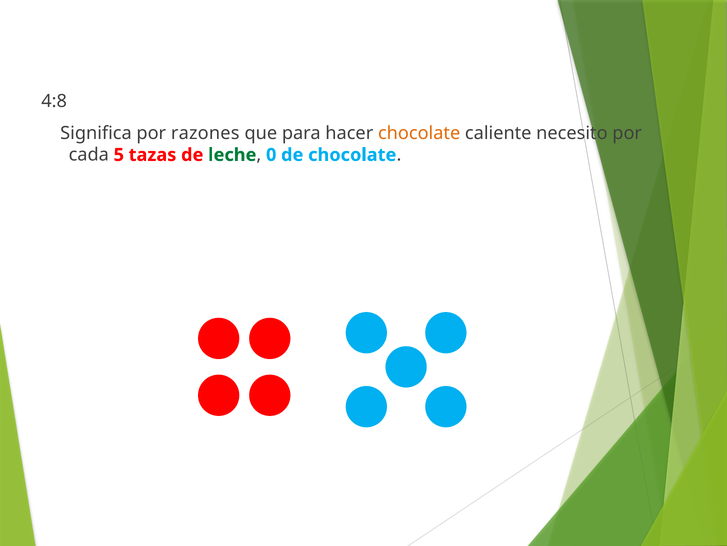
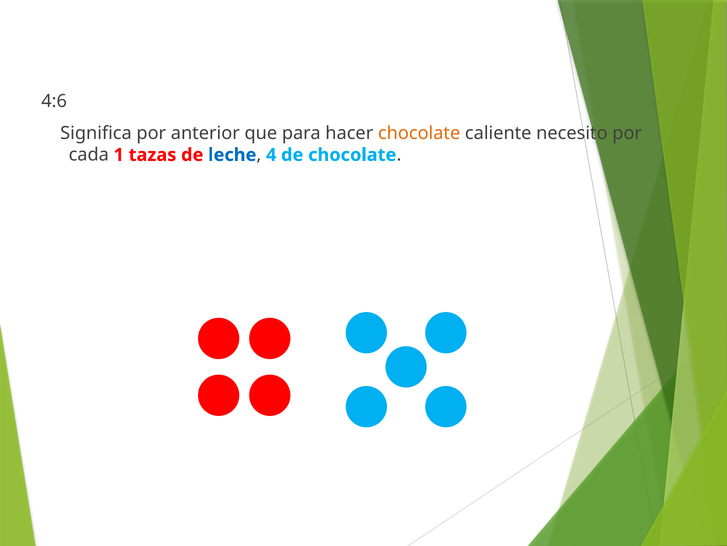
4:8: 4:8 -> 4:6 (54, 101)
razones: razones -> anterior (205, 133)
5: 5 -> 1 (119, 155)
leche colour: green -> blue (232, 155)
0: 0 -> 4 (271, 155)
